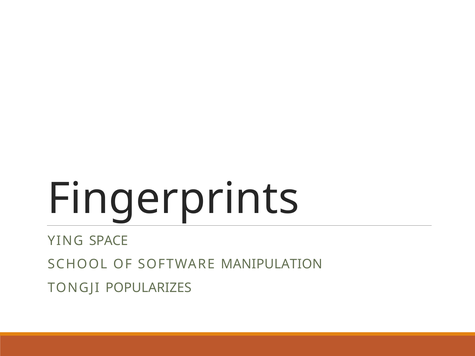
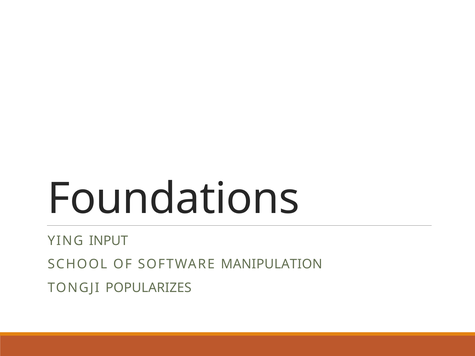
Fingerprints: Fingerprints -> Foundations (174, 199)
SPACE: SPACE -> INPUT (109, 241)
